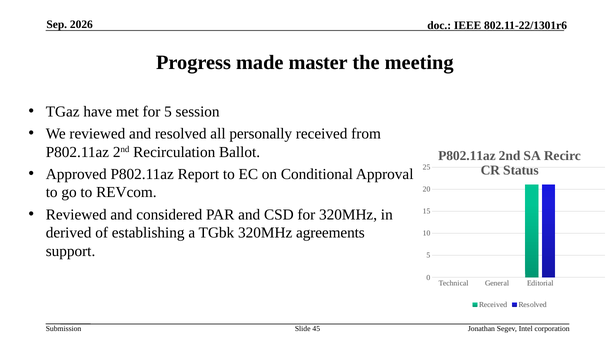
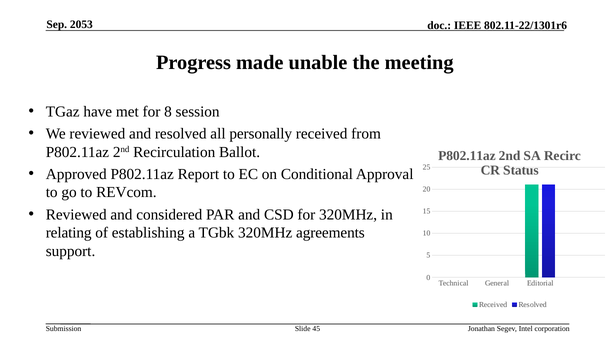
2026: 2026 -> 2053 (81, 24)
master: master -> unable (318, 62)
for 5: 5 -> 8 (168, 112)
derived: derived -> relating (69, 233)
